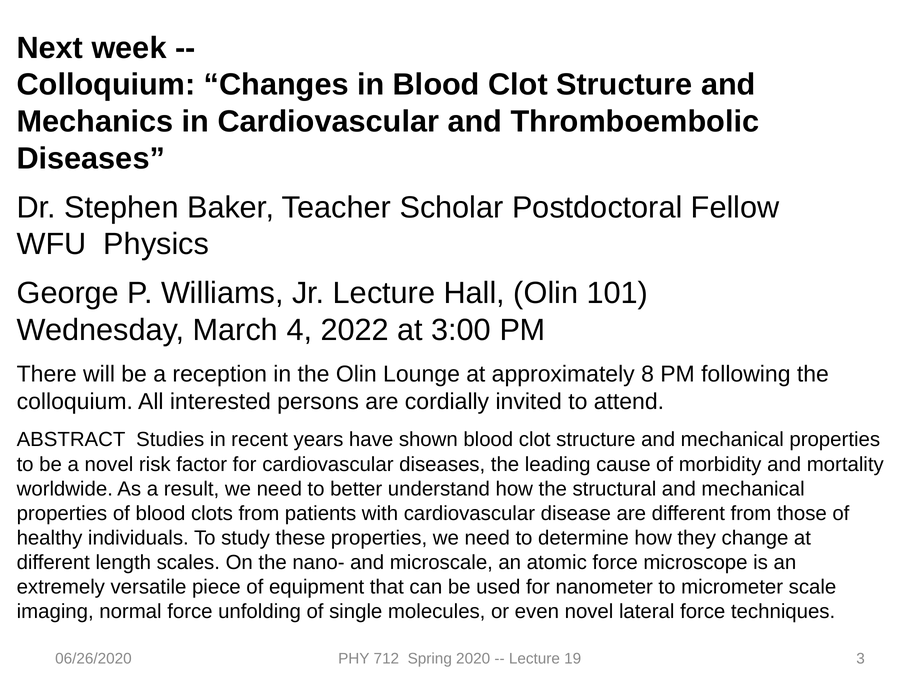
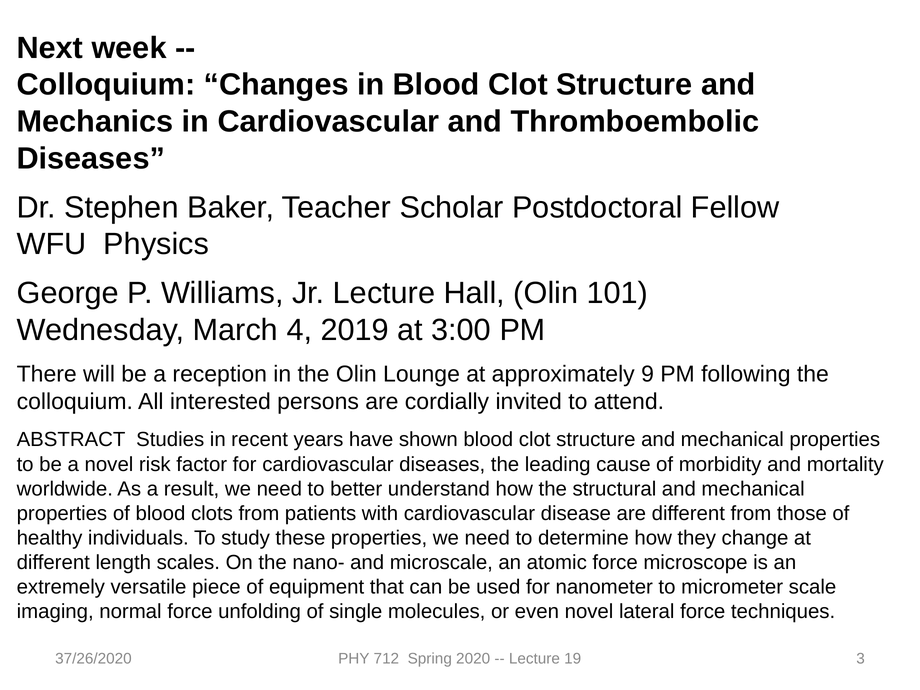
2022: 2022 -> 2019 (355, 330)
8: 8 -> 9 (648, 374)
06/26/2020: 06/26/2020 -> 37/26/2020 (93, 659)
